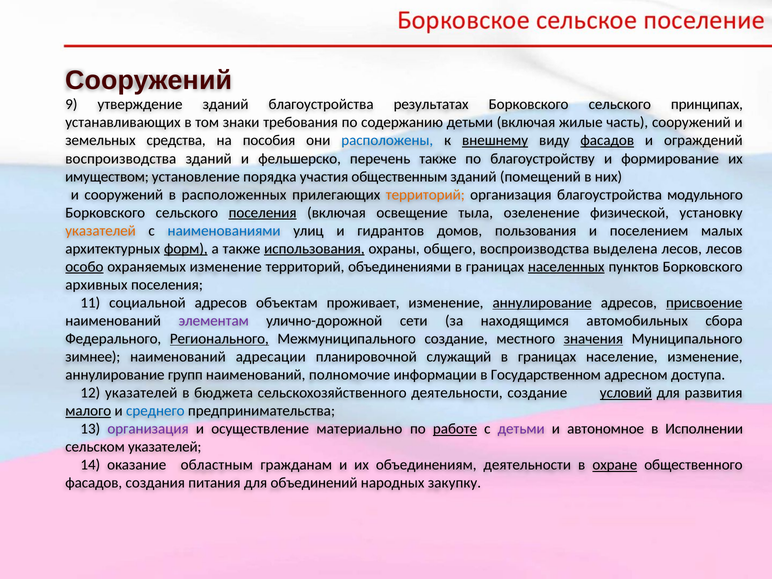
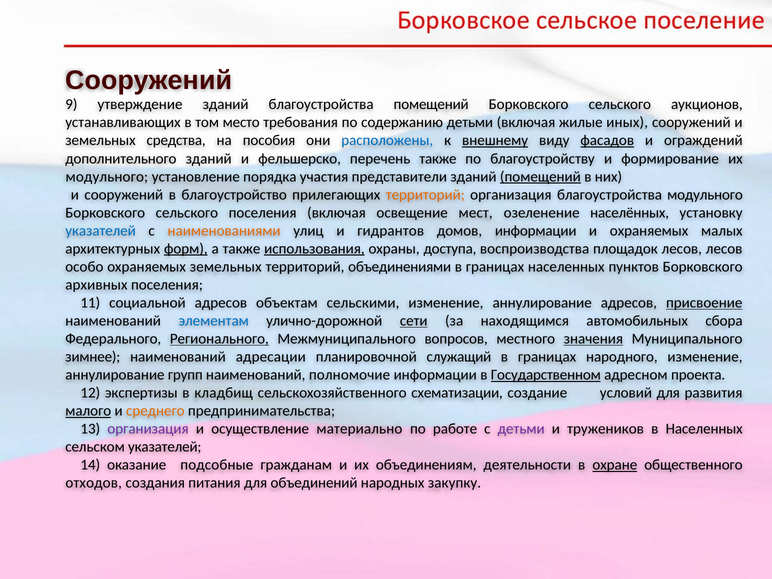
благоустройства результатах: результатах -> помещений (431, 104)
принципах: принципах -> аукционов (707, 104)
знаки: знаки -> место (241, 123)
часть: часть -> иных (627, 123)
воспроизводства: воспроизводства -> дополнительного (121, 159)
имуществом: имуществом -> модульного (107, 177)
общественным: общественным -> представители (399, 177)
помещений underline: none -> present (540, 177)
расположенных: расположенных -> благоустройство (234, 195)
поселения underline: present -> none (263, 213)
тыла: тыла -> мест (476, 213)
физической: физической -> населённых (630, 213)
указателей colour: orange -> blue (101, 231)
наименованиями colour: blue -> orange (224, 231)
домов пользования: пользования -> информации (536, 231)
и поселением: поселением -> охраняемых (649, 231)
общего: общего -> доступа (450, 249)
выделена: выделена -> площадок (625, 249)
особо underline: present -> none (84, 267)
охраняемых изменение: изменение -> земельных (226, 267)
населенных underline: present -> none (566, 267)
проживает: проживает -> сельскими (363, 303)
аннулирование underline: present -> none (542, 303)
элементам colour: purple -> blue (214, 321)
сети underline: none -> present (414, 321)
Межмуниципального создание: создание -> вопросов (456, 339)
население: население -> народного (622, 357)
Государственном underline: none -> present (546, 375)
доступа: доступа -> проекта (698, 375)
12 указателей: указателей -> экспертизы (141, 393)
бюджета: бюджета -> кладбищ (224, 393)
сельскохозяйственного деятельности: деятельности -> схематизации (457, 393)
условий underline: present -> none (626, 393)
среднего colour: blue -> orange (155, 411)
работе underline: present -> none (455, 429)
автономное: автономное -> тружеников (606, 429)
в Исполнении: Исполнении -> Населенных (704, 429)
областным: областным -> подсобные (217, 465)
фасадов: фасадов -> отходов (94, 483)
